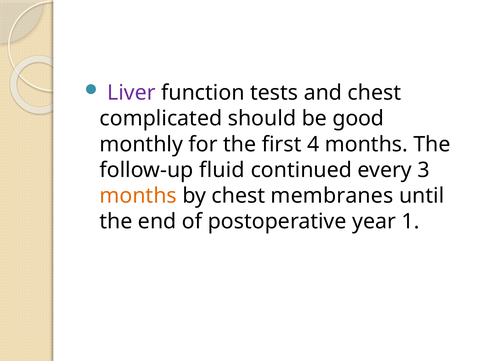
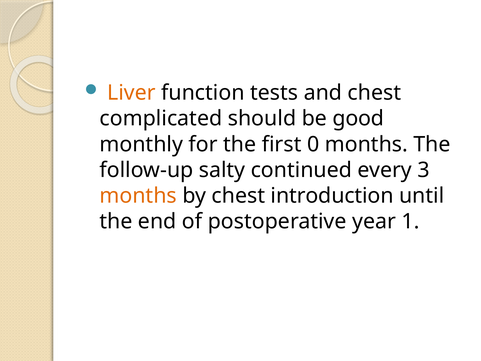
Liver colour: purple -> orange (131, 93)
4: 4 -> 0 (313, 144)
fluid: fluid -> salty (222, 170)
membranes: membranes -> introduction (332, 195)
